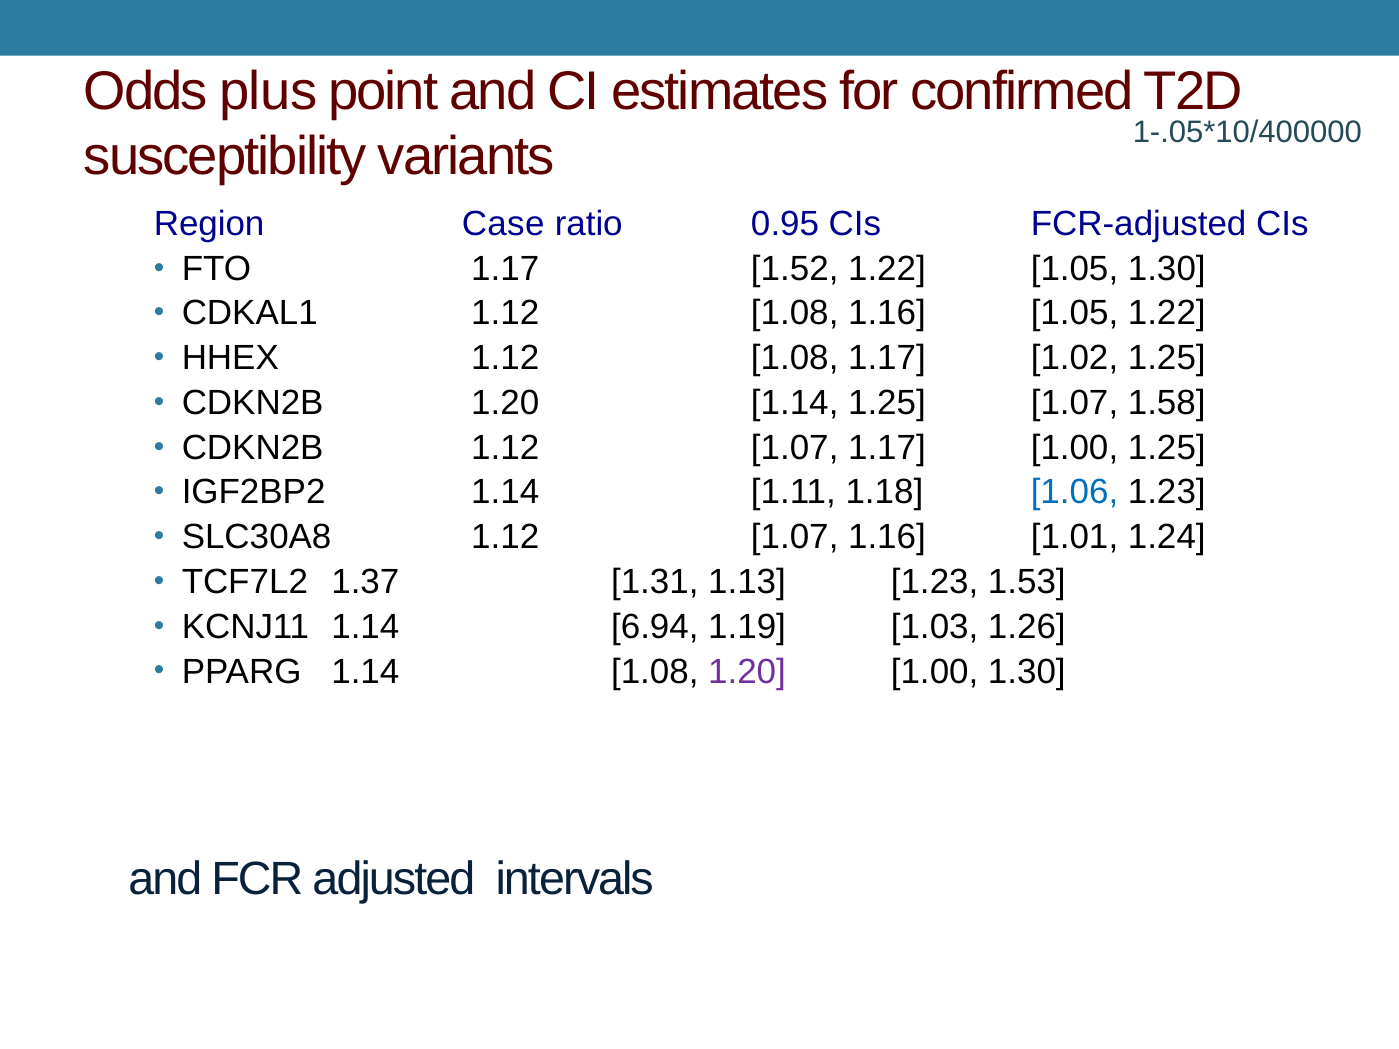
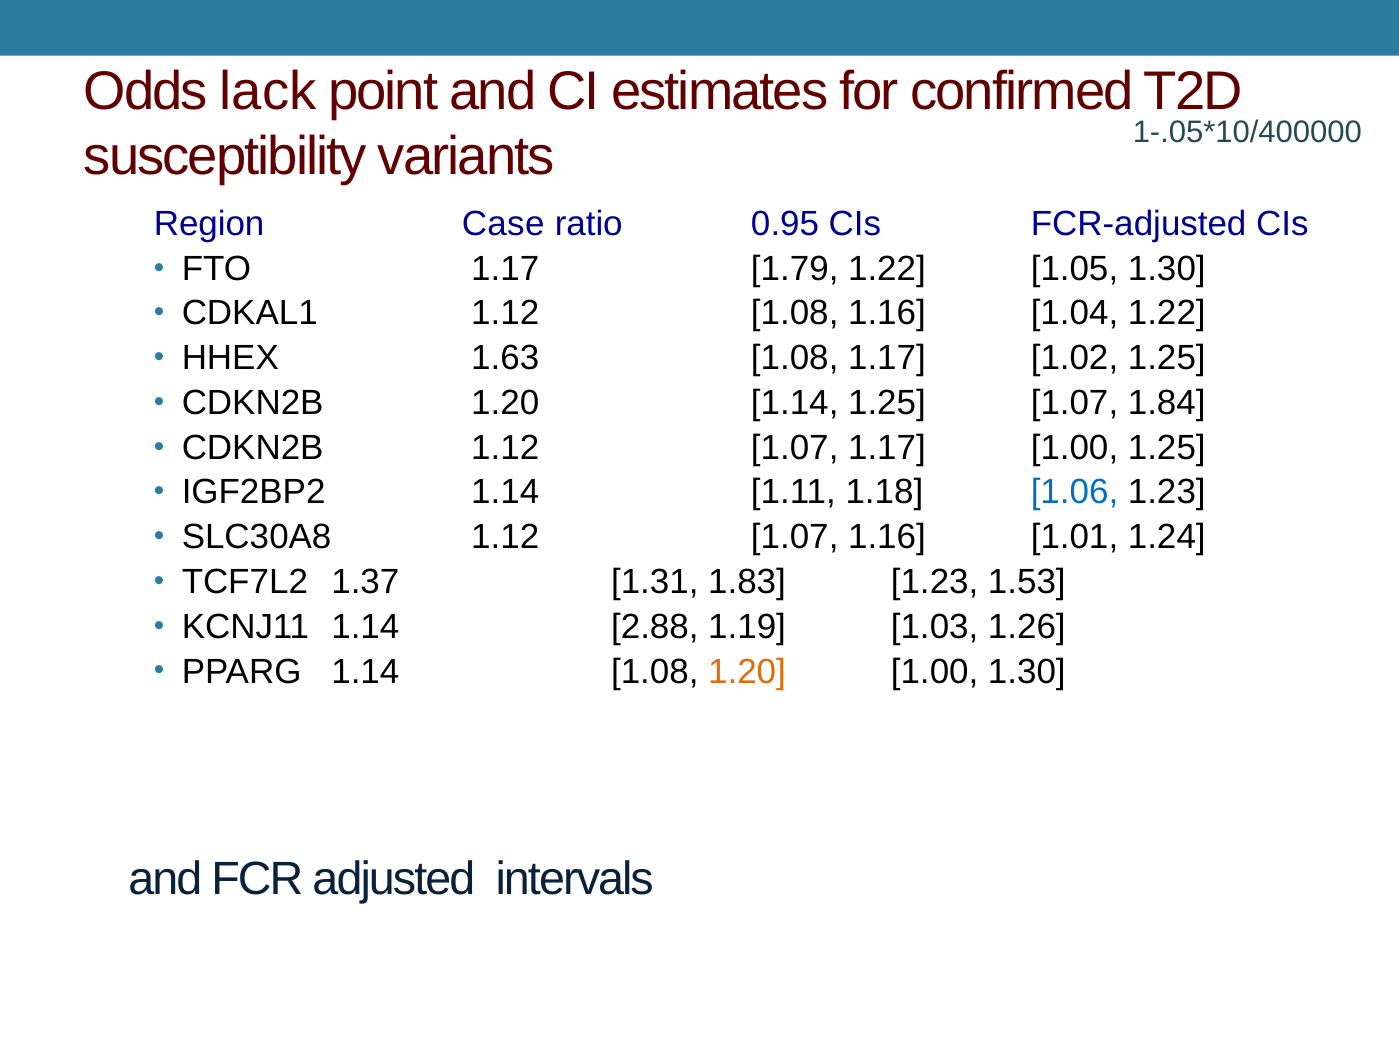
plus: plus -> lack (268, 91)
1.52: 1.52 -> 1.79 (795, 269)
1.16 1.05: 1.05 -> 1.04 (1075, 313)
HHEX 1.12: 1.12 -> 1.63 (505, 358)
1.58: 1.58 -> 1.84 (1167, 403)
1.13: 1.13 -> 1.83 (747, 582)
6.94: 6.94 -> 2.88 (655, 627)
1.20 colour: purple -> orange (747, 672)
